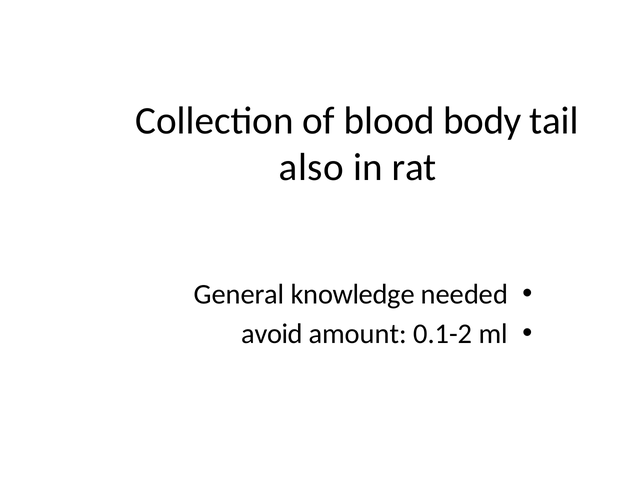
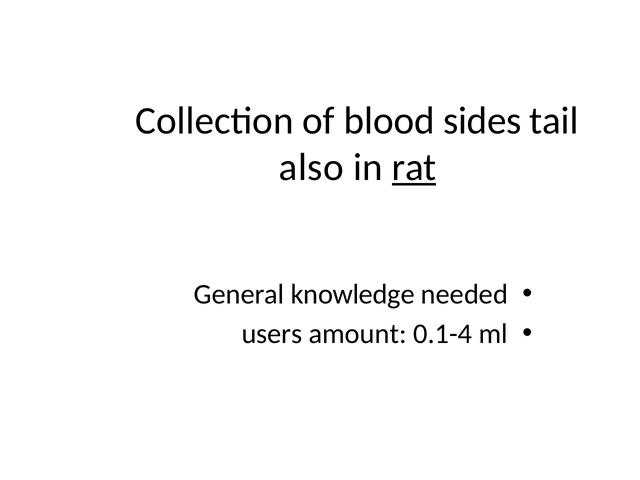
body: body -> sides (482, 121)
rat underline: none -> present (414, 168)
avoid: avoid -> users (272, 334)
0.1-2: 0.1-2 -> 0.1-4 (443, 334)
